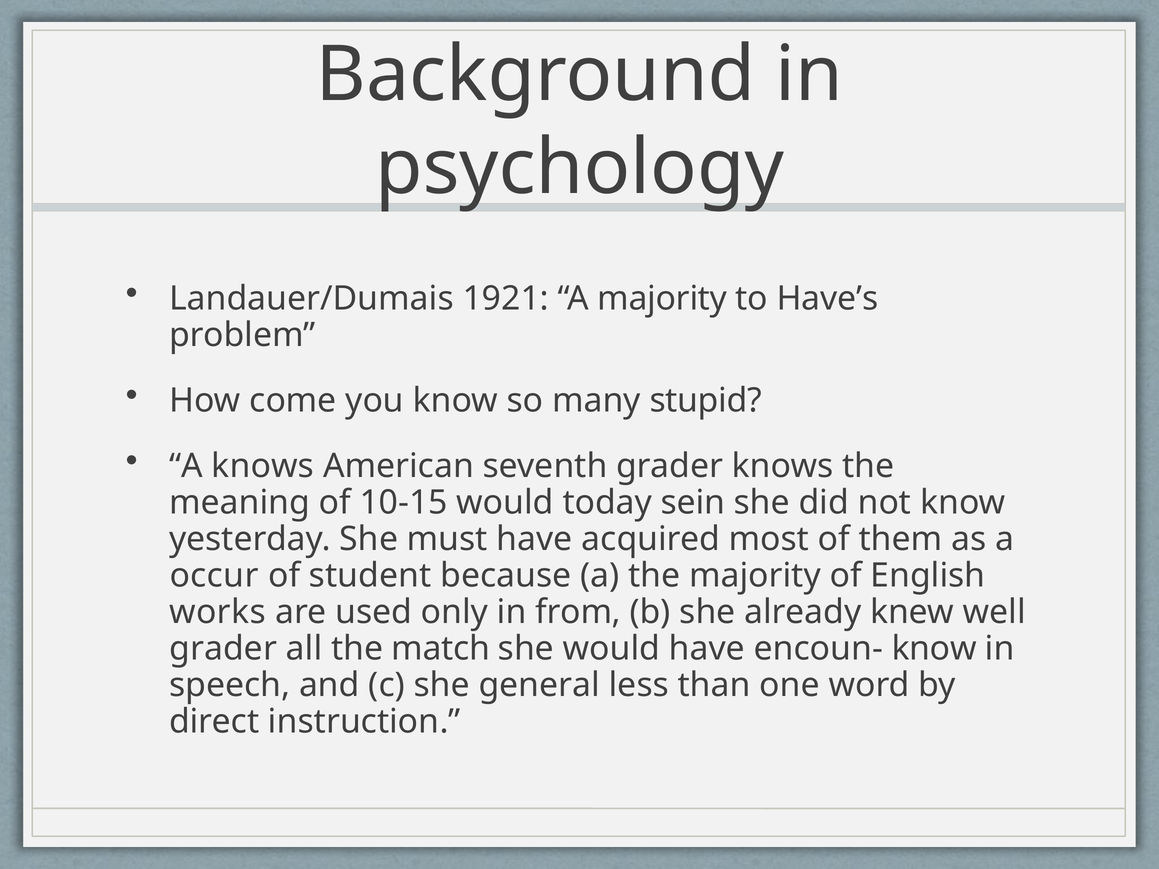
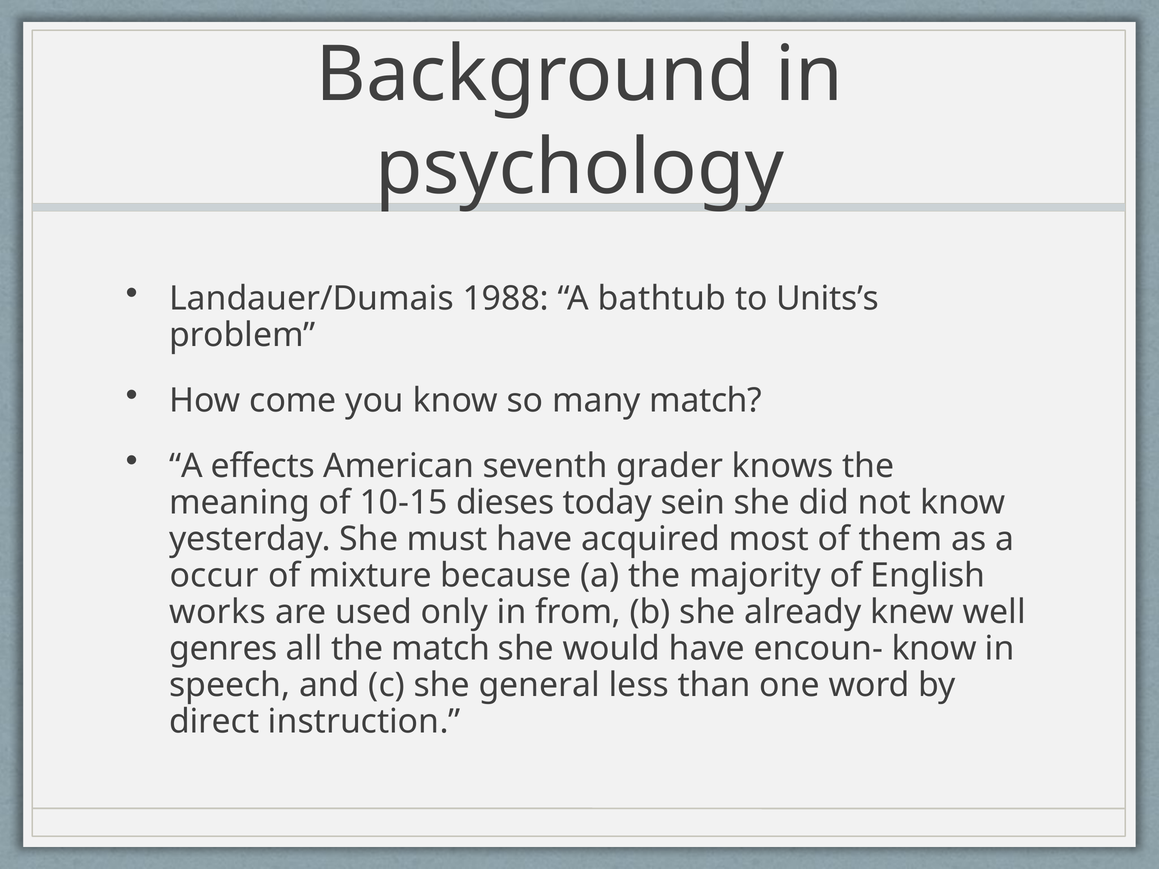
1921: 1921 -> 1988 (506, 299)
A majority: majority -> bathtub (662, 299)
Have’s: Have’s -> Units’s (827, 299)
many stupid: stupid -> match (706, 401)
A knows: knows -> effects (263, 466)
10-15 would: would -> dieses (505, 503)
student: student -> mixture (370, 576)
grader: grader -> genres (223, 649)
